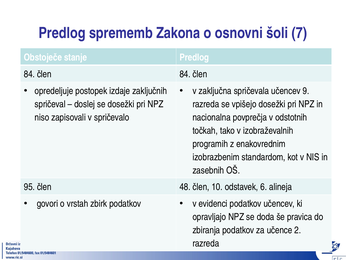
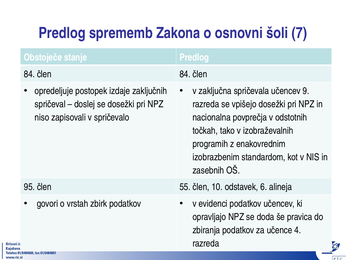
48: 48 -> 55 (185, 187)
2: 2 -> 4 (298, 230)
